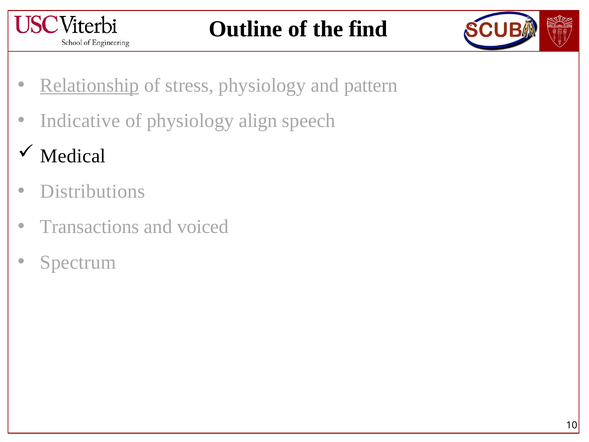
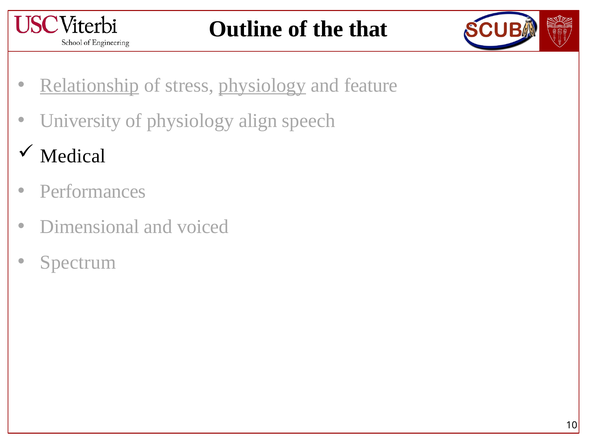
find: find -> that (368, 29)
physiology underline: none -> present (262, 85)
pattern: pattern -> feature (371, 85)
Indicative: Indicative -> University (80, 121)
Distributions: Distributions -> Performances (93, 191)
Transactions: Transactions -> Dimensional (90, 227)
